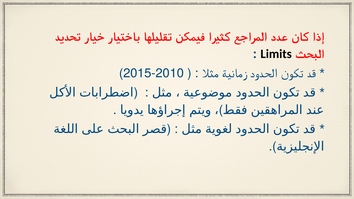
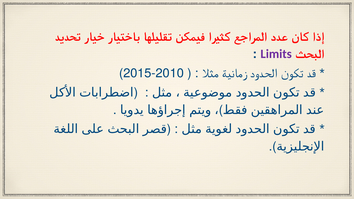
Limits colour: black -> purple (276, 54)
